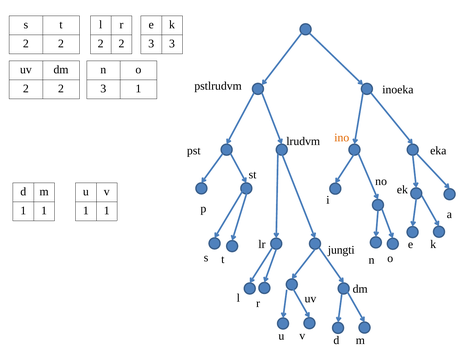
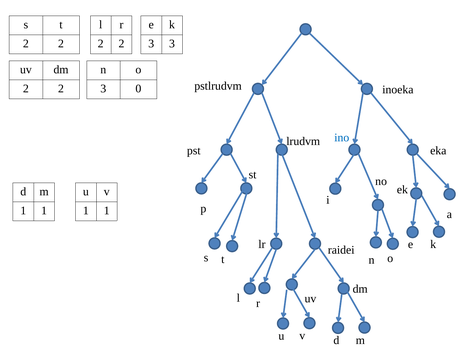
3 1: 1 -> 0 (138, 89)
ino colour: orange -> blue (342, 138)
jungti: jungti -> raidei (341, 250)
